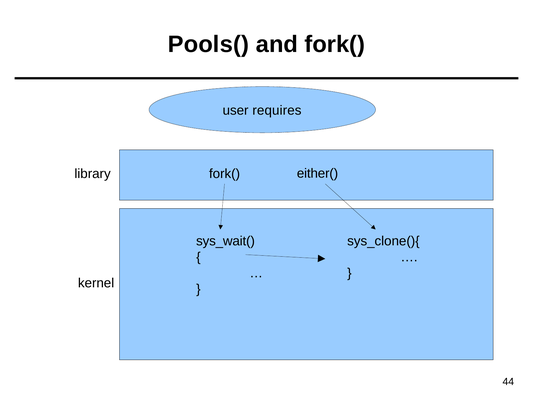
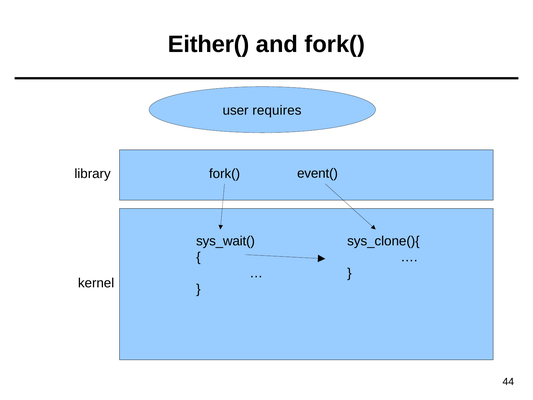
Pools(: Pools( -> Either( (209, 44)
either(: either( -> event( (317, 173)
